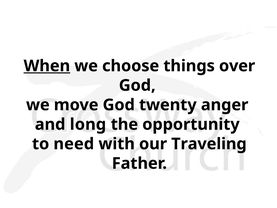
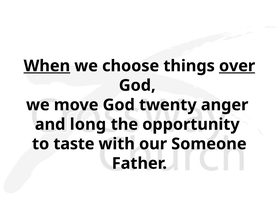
over underline: none -> present (237, 66)
need: need -> taste (74, 144)
Traveling: Traveling -> Someone (209, 144)
